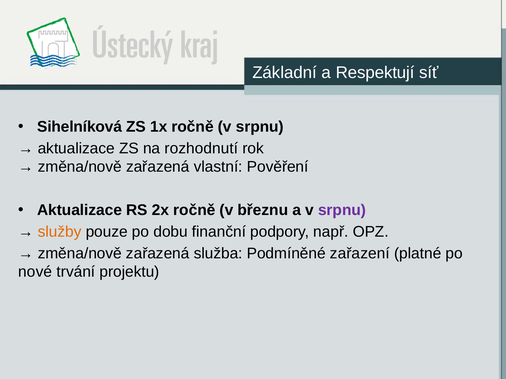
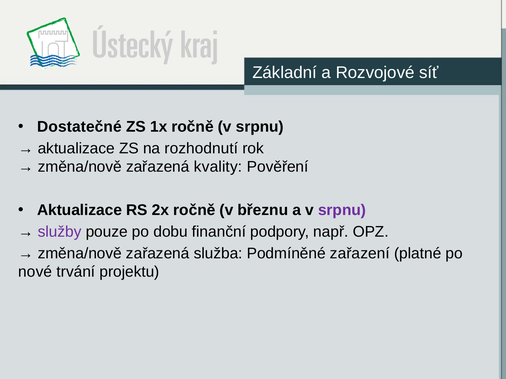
Respektují: Respektují -> Rozvojové (375, 73)
Sihelníková: Sihelníková -> Dostatečné (79, 127)
vlastní: vlastní -> kvality (218, 167)
služby colour: orange -> purple (60, 232)
